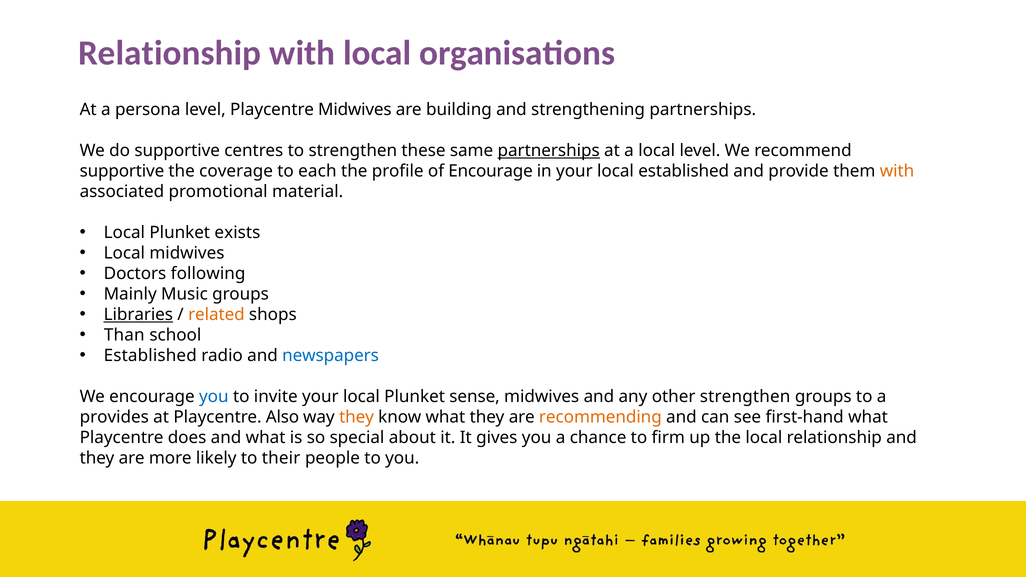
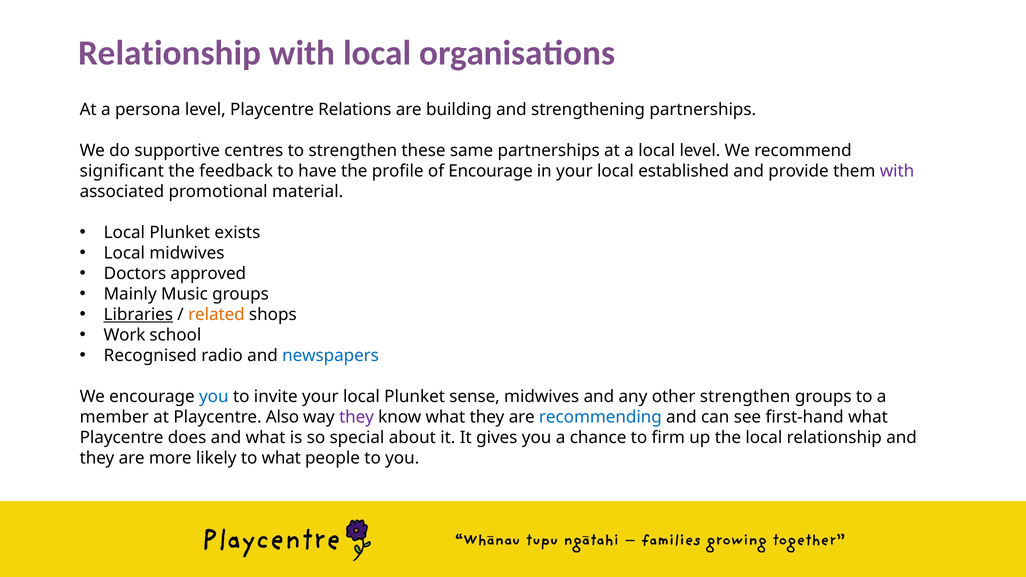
Playcentre Midwives: Midwives -> Relations (355, 110)
partnerships underline: present -> none (549, 151)
supportive: supportive -> significant (122, 171)
coverage: coverage -> feedback (236, 171)
each: each -> have (317, 171)
with colour: orange -> purple (897, 171)
following: following -> approved (208, 274)
Than: Than -> Work (124, 335)
Established: Established -> Recognised (150, 356)
provides: provides -> member (114, 417)
they colour: orange -> purple (357, 417)
recommending colour: orange -> blue (600, 417)
to their: their -> what (281, 458)
